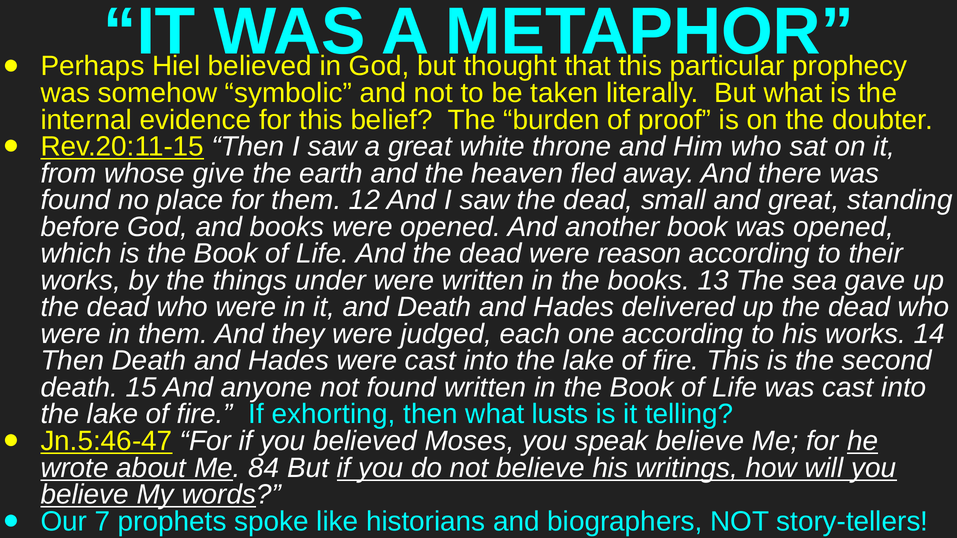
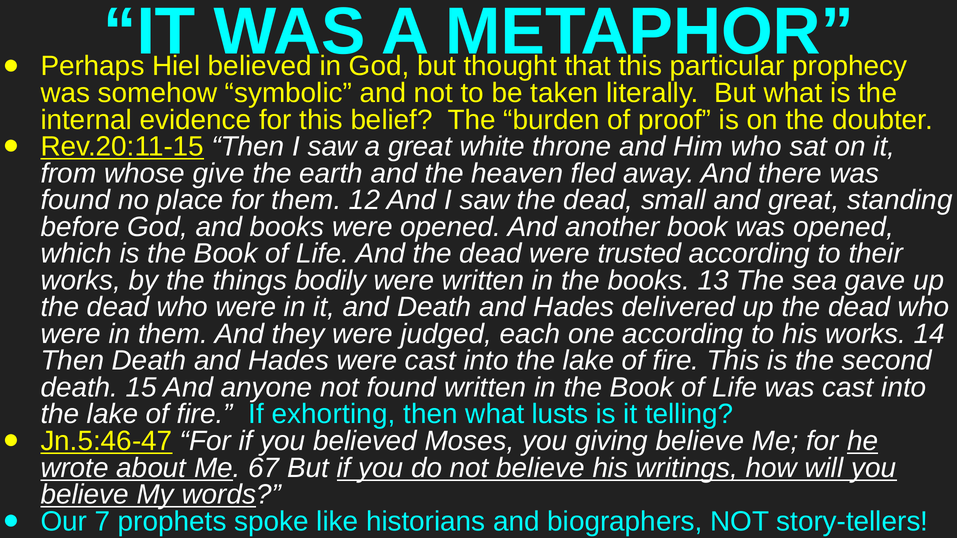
reason: reason -> trusted (639, 254)
under: under -> bodily (331, 281)
speak: speak -> giving (612, 441)
84: 84 -> 67 (264, 468)
